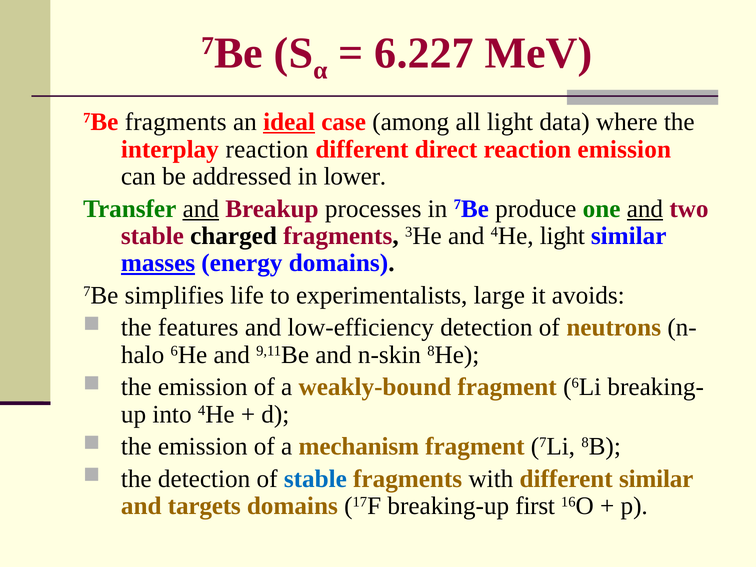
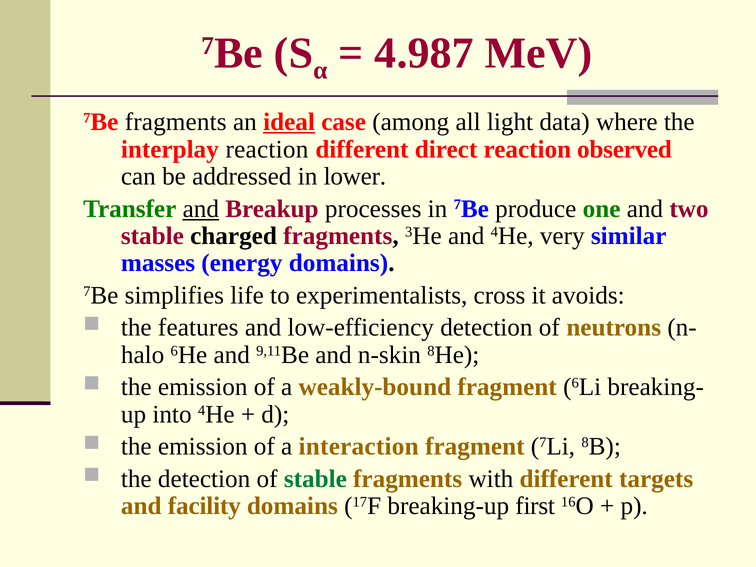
6.227: 6.227 -> 4.987 (424, 53)
reaction emission: emission -> observed (624, 149)
and underline: present -> none (645, 209)
4He light: light -> very (562, 236)
masses underline: present -> none (158, 263)
large: large -> cross (499, 295)
mechanism: mechanism -> interaction (359, 447)
stable colour: blue -> green (315, 479)
different similar: similar -> targets (656, 479)
targets: targets -> facility (204, 506)
